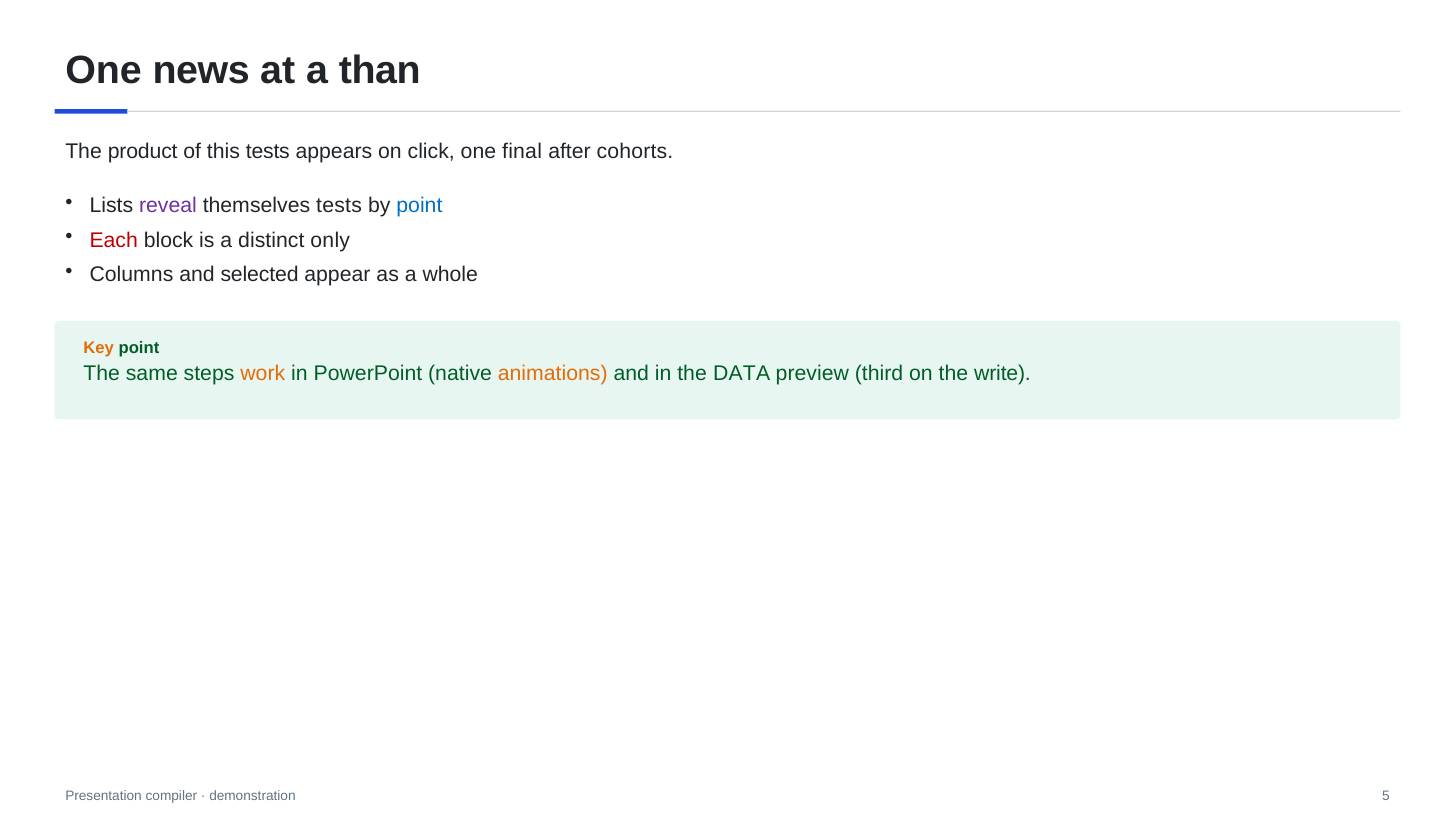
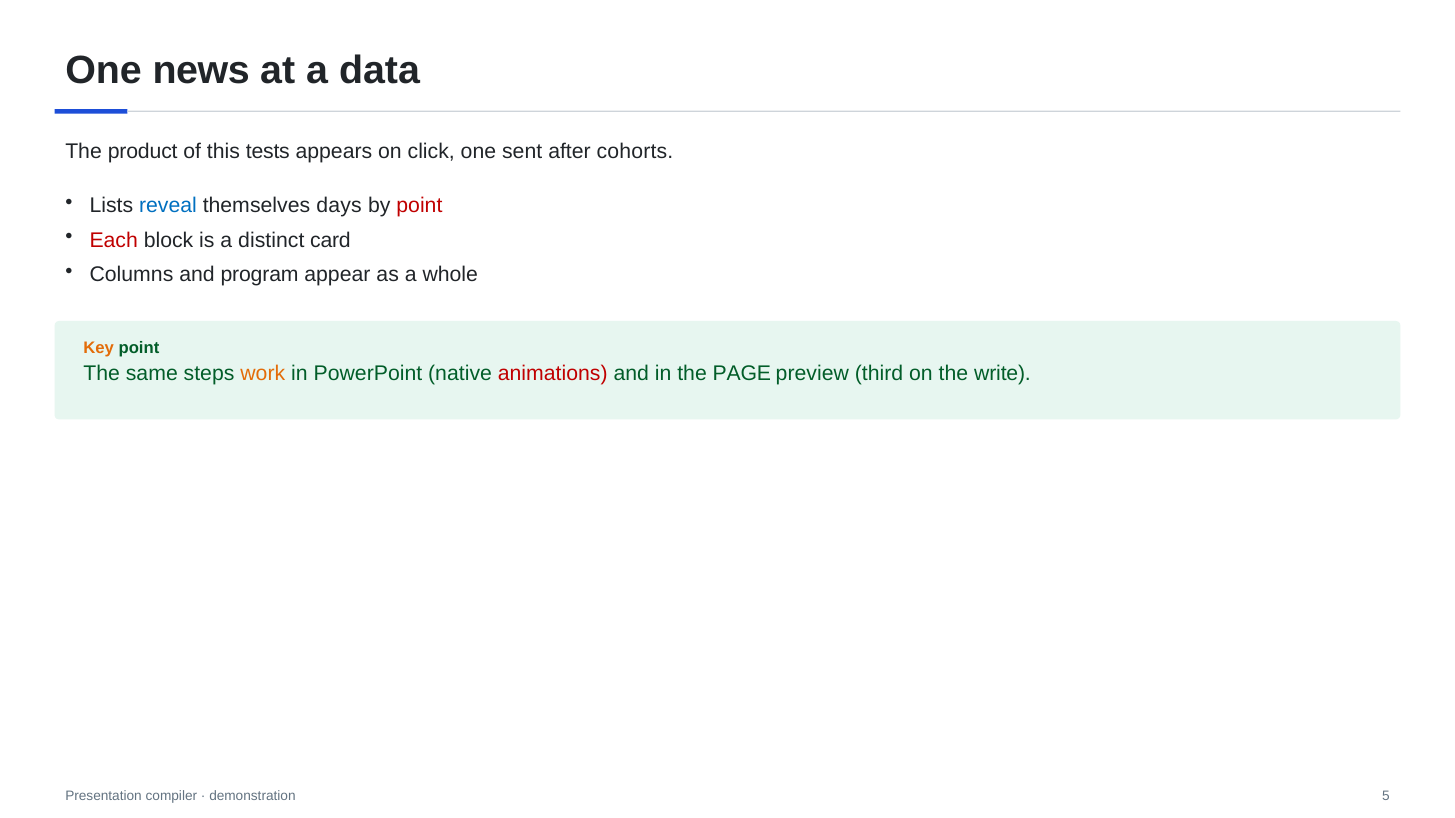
than: than -> data (380, 71)
final: final -> sent (522, 151)
reveal colour: purple -> blue (168, 206)
themselves tests: tests -> days (339, 206)
point colour: blue -> red (419, 206)
only: only -> card (330, 240)
selected: selected -> program (260, 275)
animations colour: orange -> red (553, 374)
DATA: DATA -> PAGE (742, 374)
